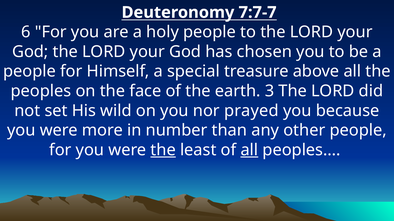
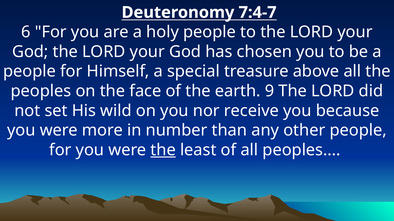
7:7-7: 7:7-7 -> 7:4-7 (258, 12)
3: 3 -> 9 (270, 91)
prayed: prayed -> receive (251, 111)
all underline: present -> none (249, 150)
